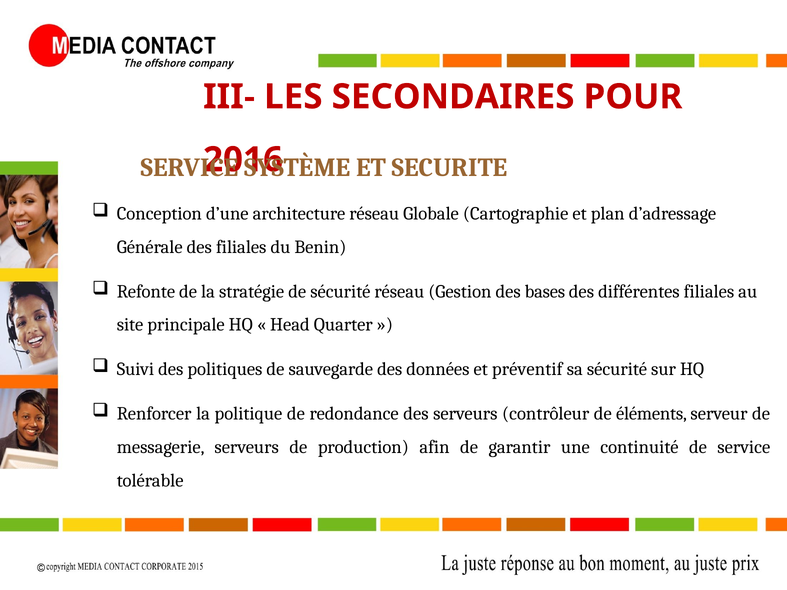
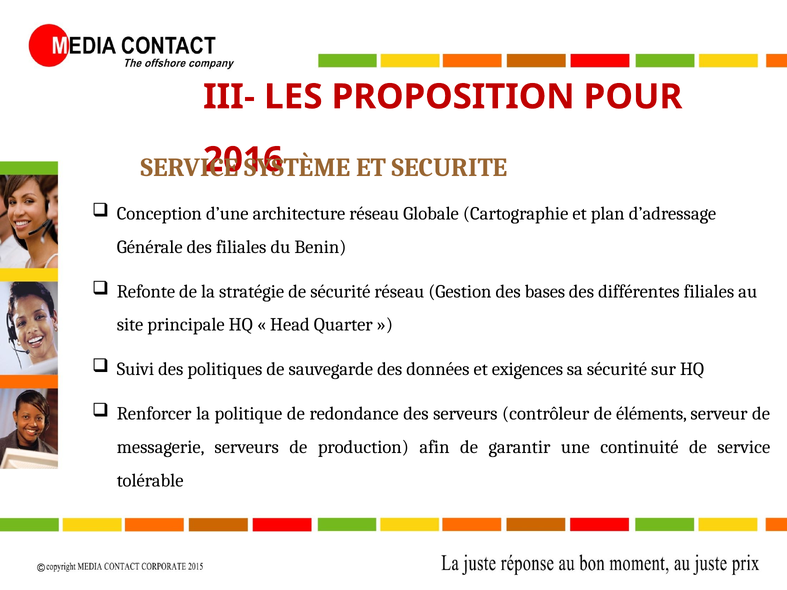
SECONDAIRES: SECONDAIRES -> PROPOSITION (453, 97)
préventif: préventif -> exigences (527, 369)
